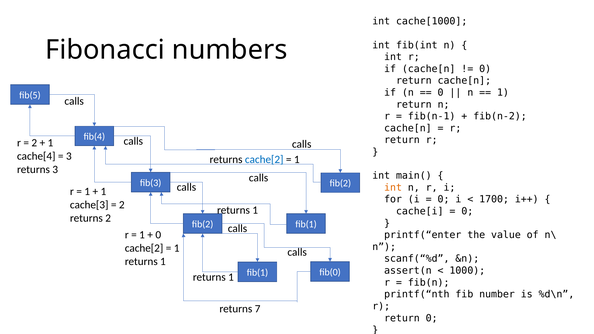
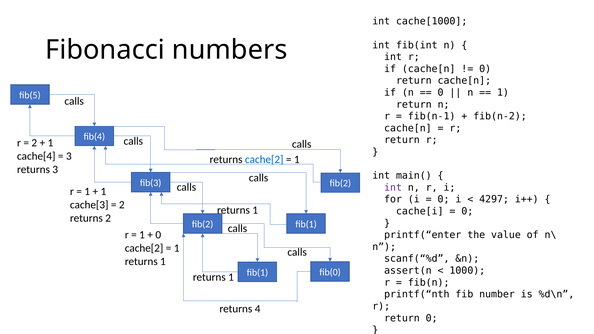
int colour: orange -> purple (393, 188)
1700: 1700 -> 4297 (494, 199)
7: 7 -> 4 (258, 309)
